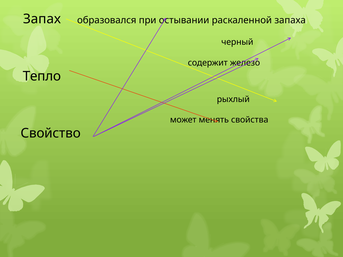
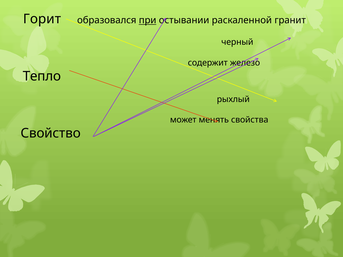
Запах: Запах -> Горит (42, 19)
при underline: none -> present (148, 20)
запаха: запаха -> гранит (290, 20)
